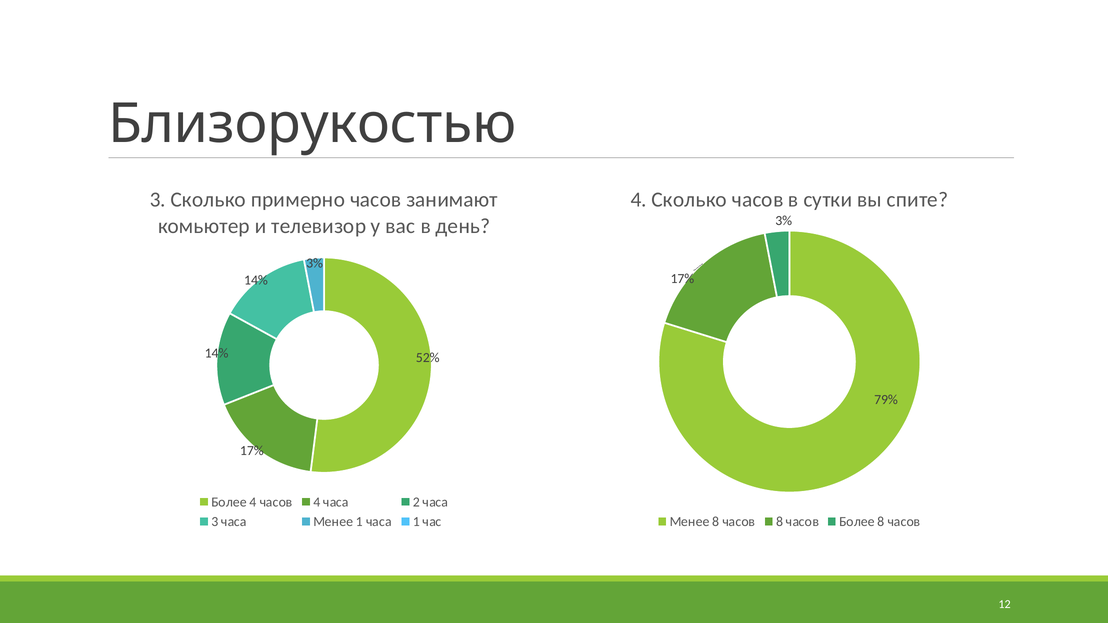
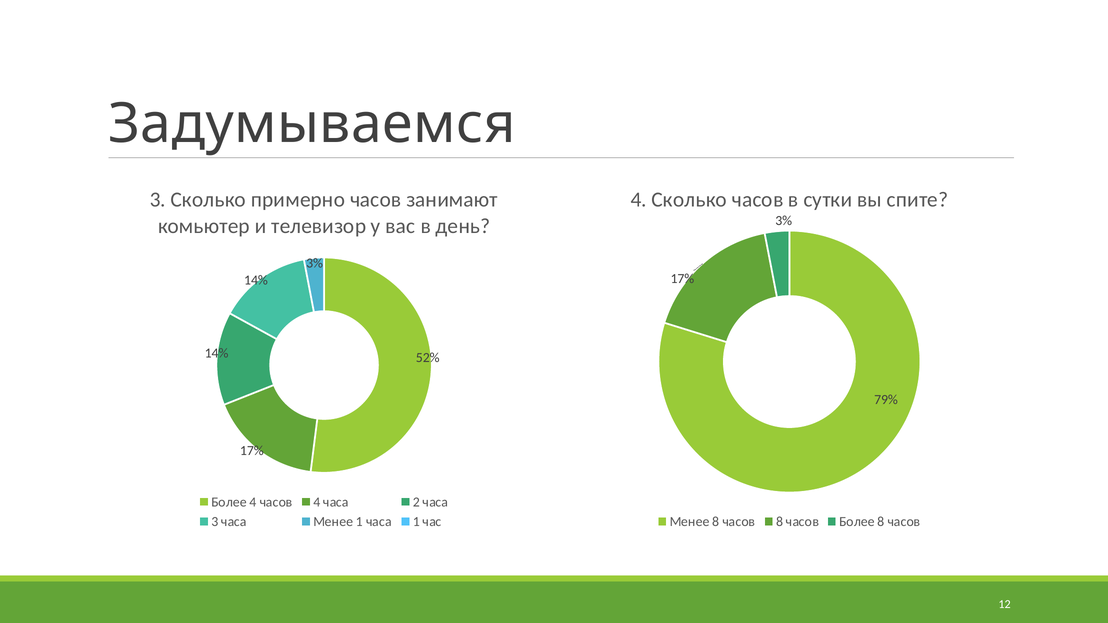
Близорукостью: Близорукостью -> Задумываемся (312, 124)
